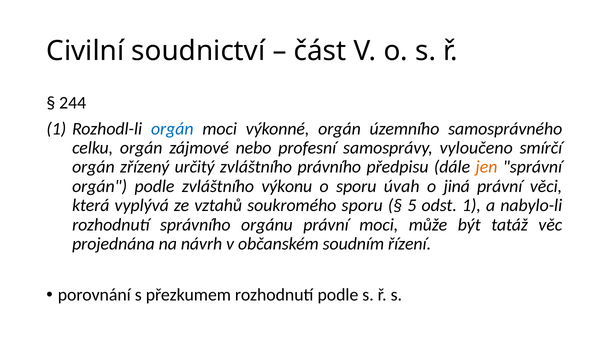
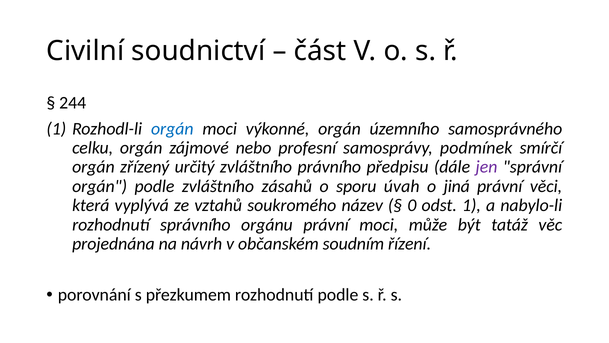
vyloučeno: vyloučeno -> podmínek (476, 148)
jen colour: orange -> purple (486, 167)
výkonu: výkonu -> zásahů (287, 186)
soukromého sporu: sporu -> název (362, 205)
5: 5 -> 0 (412, 205)
